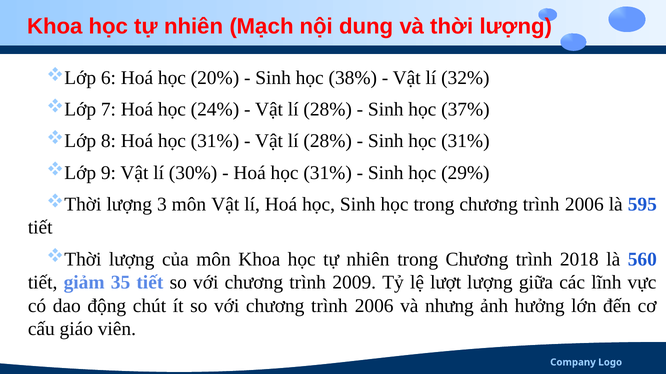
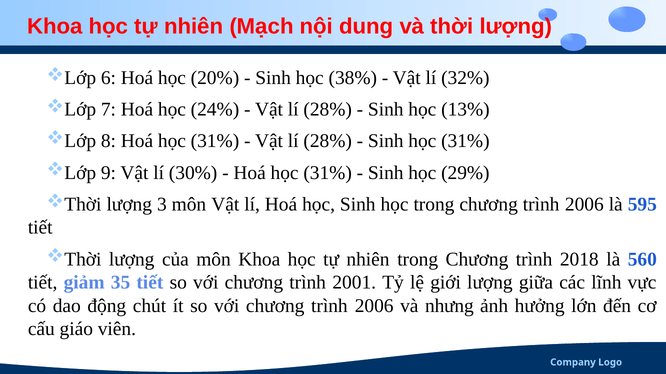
37%: 37% -> 13% (465, 110)
2009: 2009 -> 2001 (354, 283)
lượt: lượt -> giới (446, 283)
